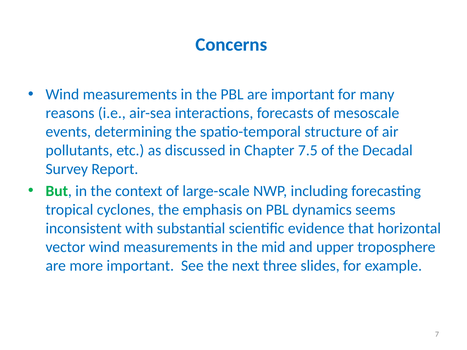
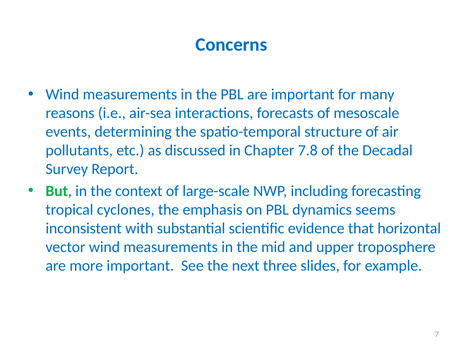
7.5: 7.5 -> 7.8 (308, 151)
